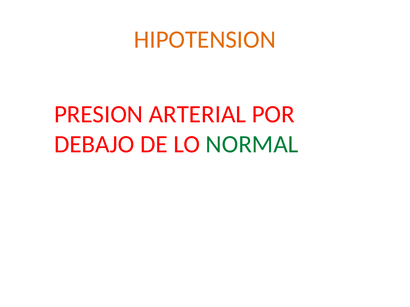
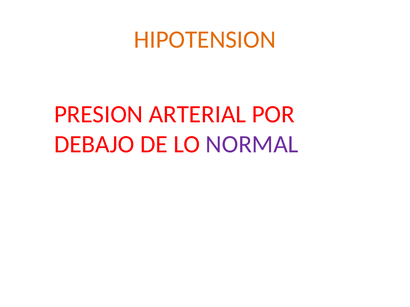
NORMAL colour: green -> purple (252, 145)
